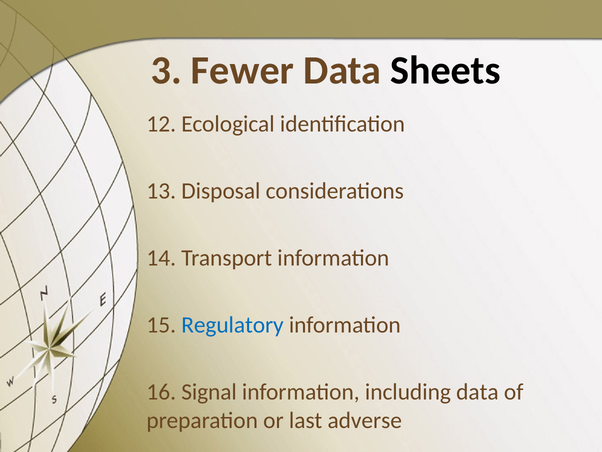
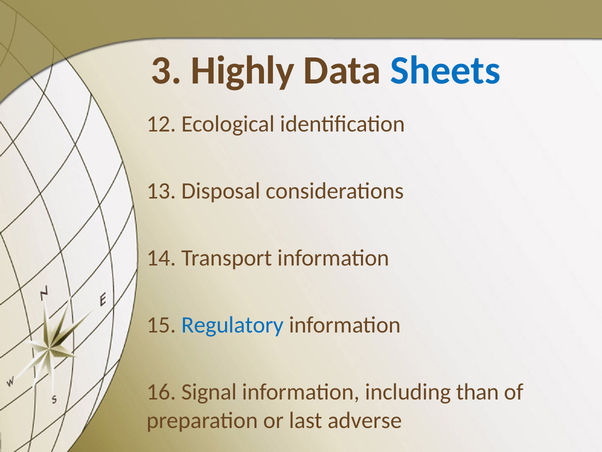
Fewer: Fewer -> Highly (243, 71)
Sheets colour: black -> blue (446, 71)
including data: data -> than (478, 392)
